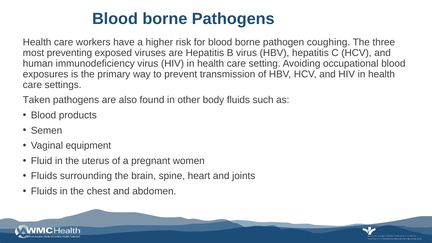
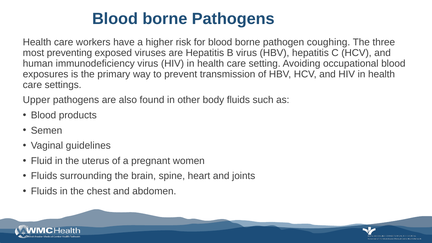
Taken: Taken -> Upper (36, 100)
equipment: equipment -> guidelines (88, 146)
